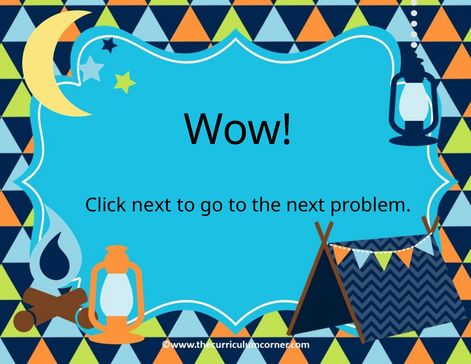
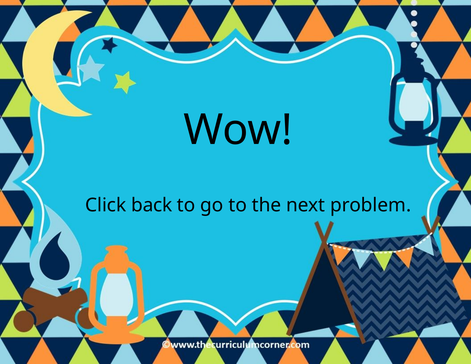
Click next: next -> back (152, 205)
